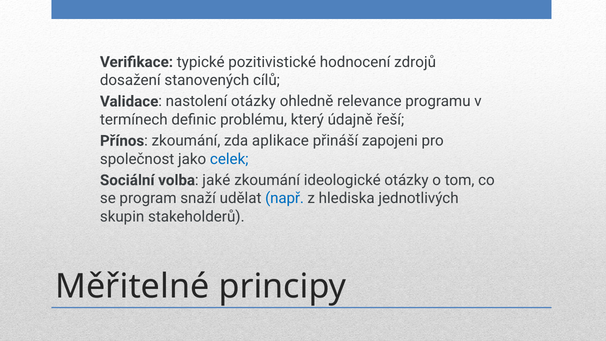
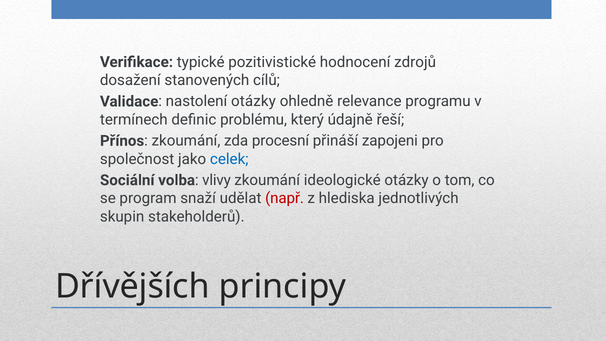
aplikace: aplikace -> procesní (281, 141)
jaké: jaké -> vlivy (217, 180)
např colour: blue -> red (285, 198)
Měřitelné: Měřitelné -> Dřívějších (132, 286)
